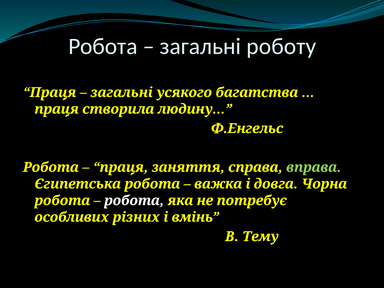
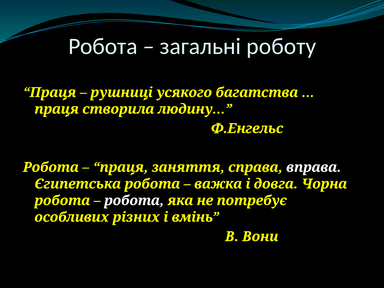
загальні: загальні -> рушниці (122, 92)
вправа colour: light green -> white (314, 167)
Тему: Тему -> Вони (260, 237)
